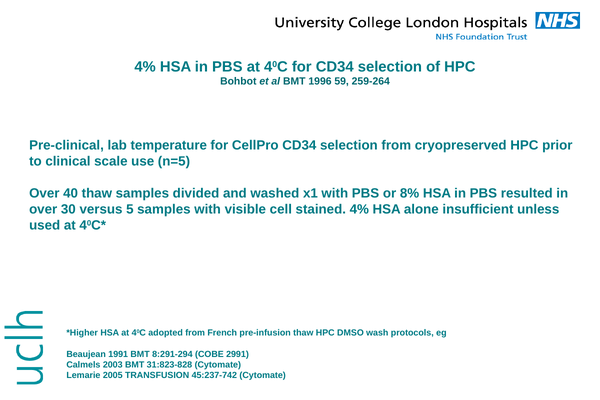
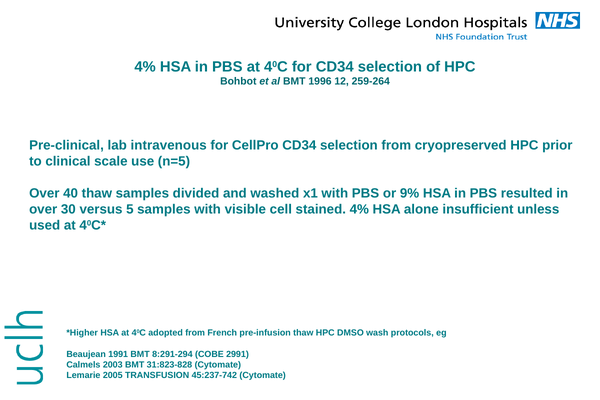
59: 59 -> 12 (342, 82)
temperature: temperature -> intravenous (169, 145)
8%: 8% -> 9% (410, 193)
